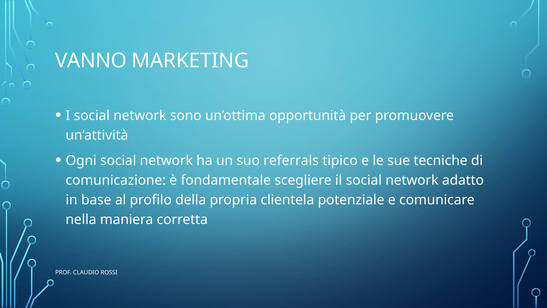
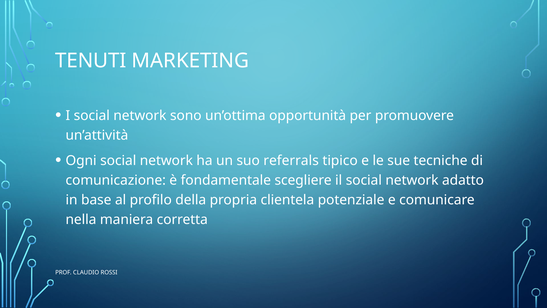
VANNO: VANNO -> TENUTI (91, 61)
